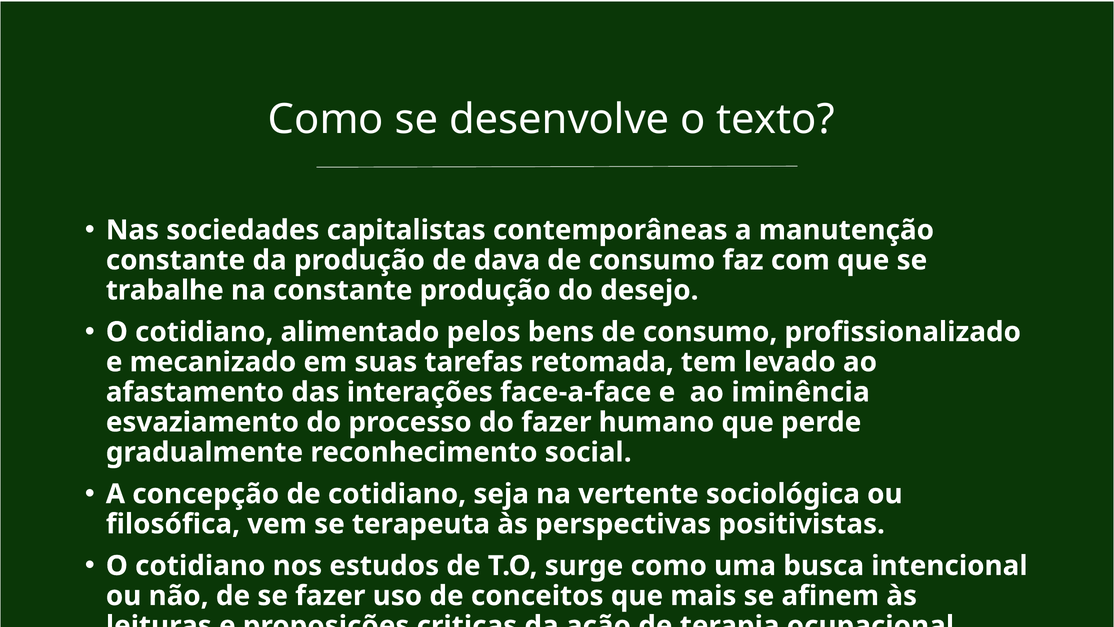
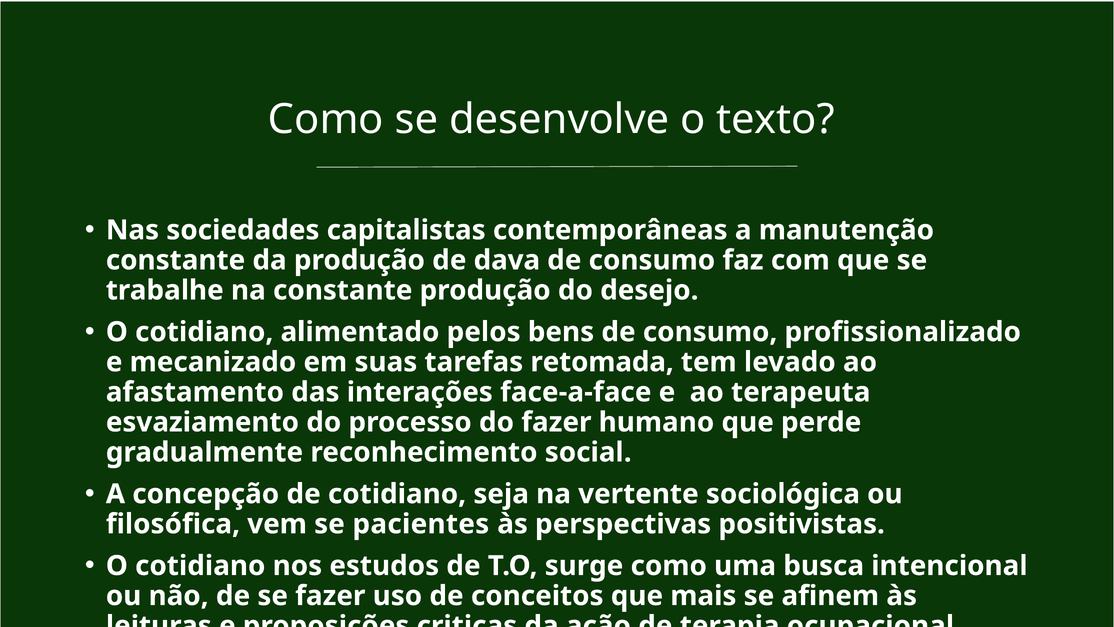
iminência: iminência -> terapeuta (801, 392)
terapeuta: terapeuta -> pacientes (421, 524)
